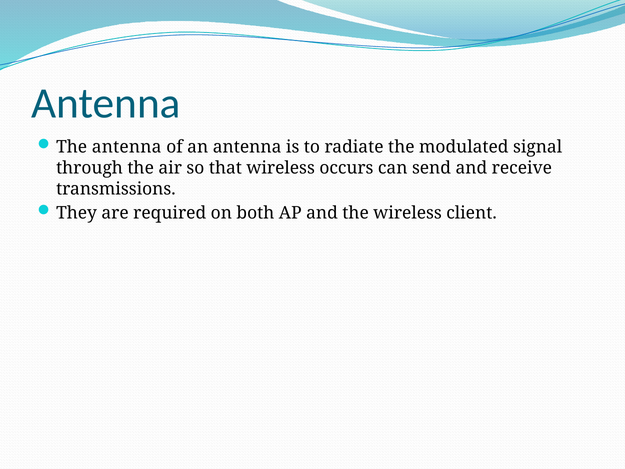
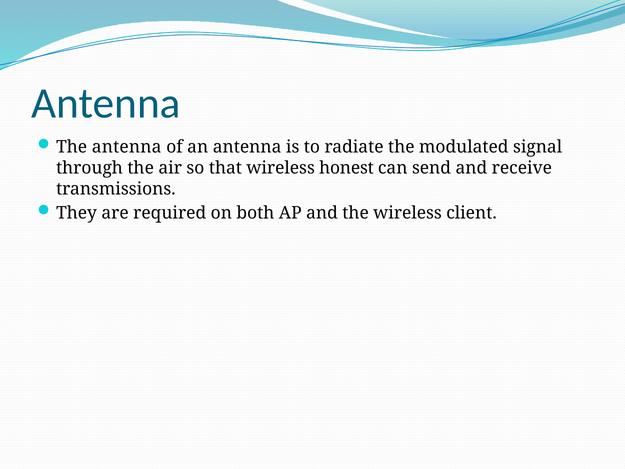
occurs: occurs -> honest (346, 168)
